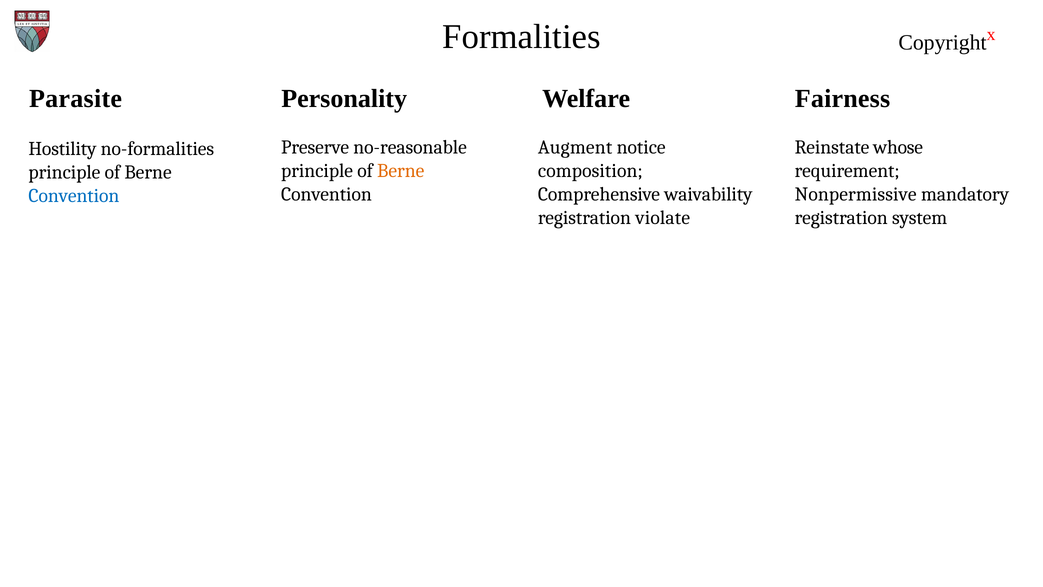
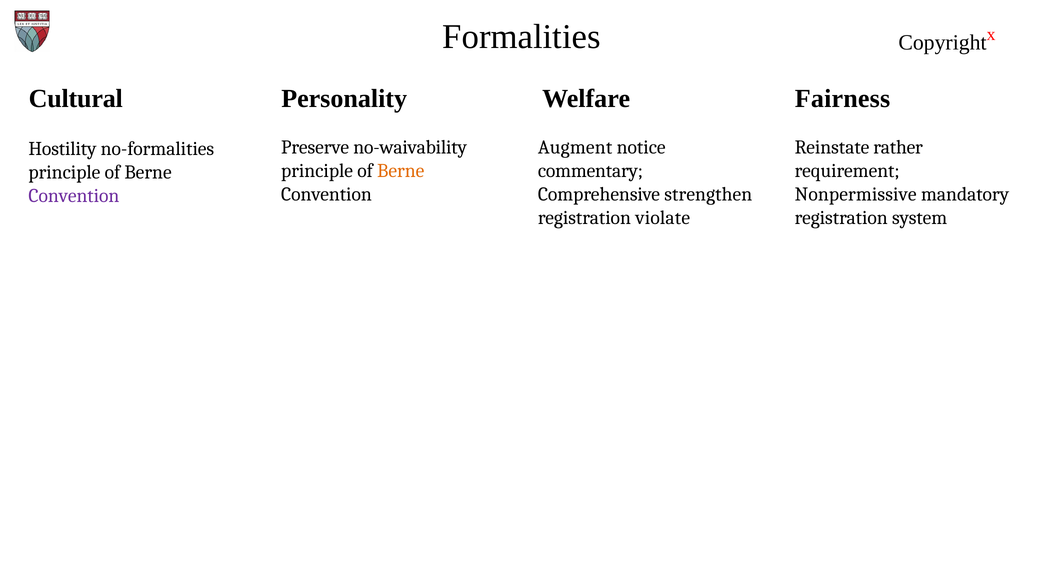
Parasite: Parasite -> Cultural (76, 98)
no-reasonable: no-reasonable -> no-waivability (410, 147)
whose: whose -> rather (898, 147)
composition: composition -> commentary (590, 171)
waivability: waivability -> strengthen (708, 194)
Convention colour: blue -> purple (74, 196)
